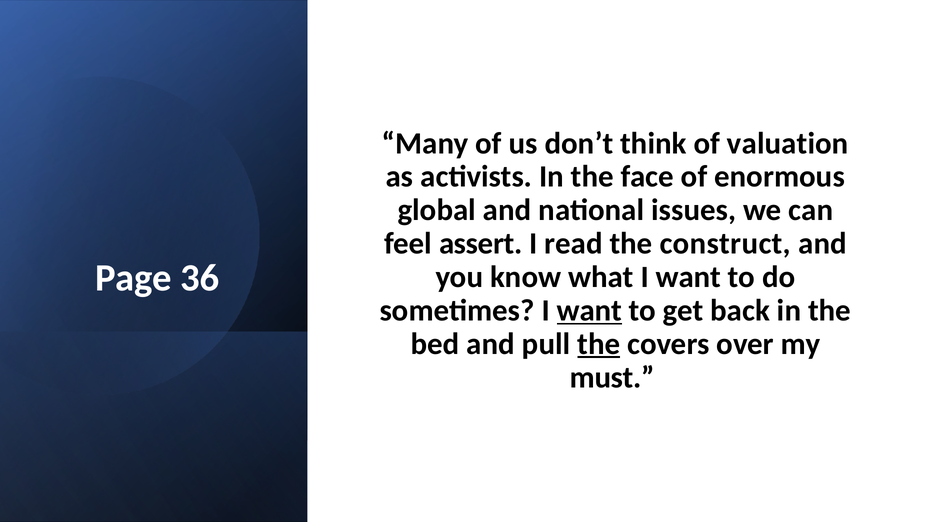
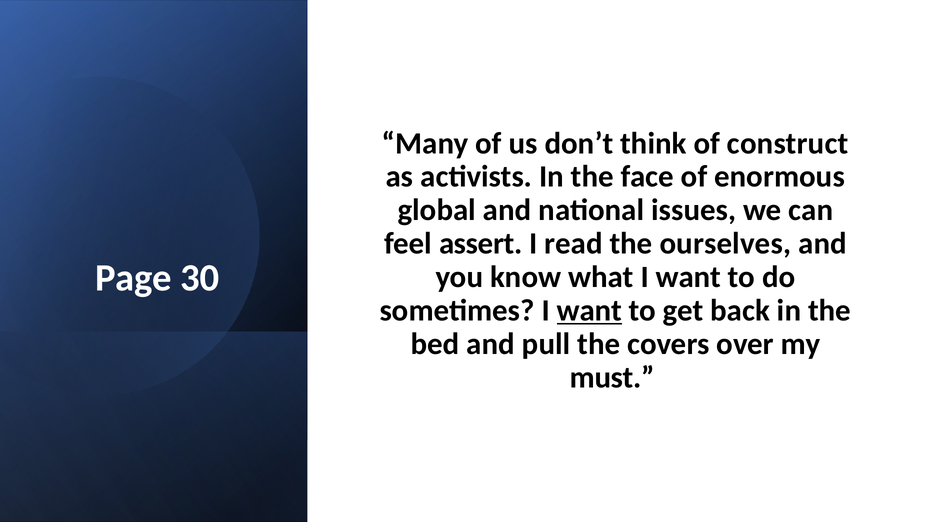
valuation: valuation -> construct (788, 143)
construct: construct -> ourselves (725, 244)
36: 36 -> 30 (200, 278)
the underline: present -> none (599, 344)
